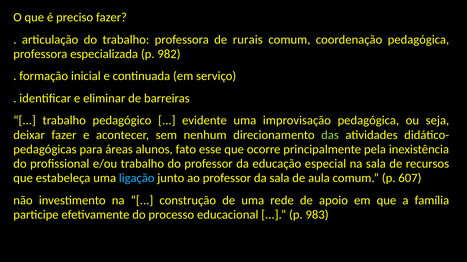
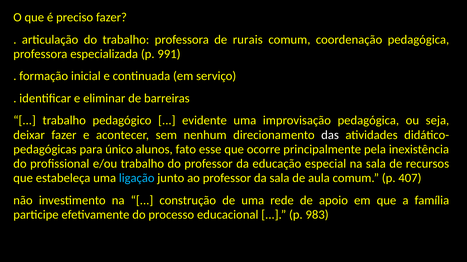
982: 982 -> 991 (169, 54)
das colour: light green -> white (330, 135)
áreas: áreas -> único (119, 150)
607: 607 -> 407 (410, 179)
